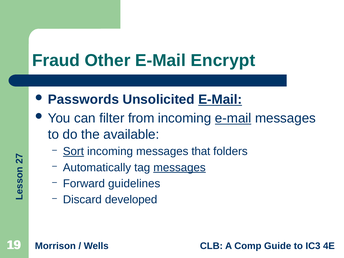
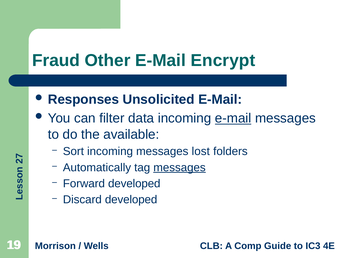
Passwords: Passwords -> Responses (83, 100)
E-Mail underline: present -> none (220, 100)
from: from -> data (141, 118)
Sort underline: present -> none (73, 151)
that: that -> lost (201, 151)
Forward guidelines: guidelines -> developed (134, 184)
